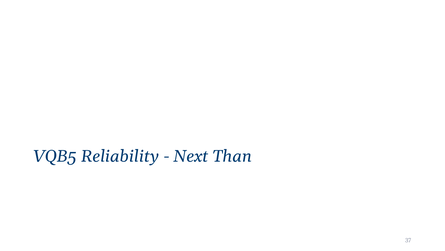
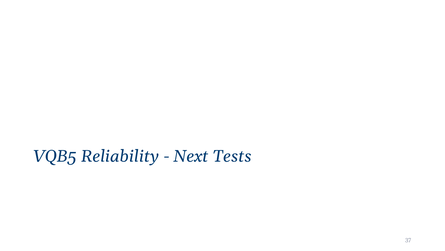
Than: Than -> Tests (232, 156)
